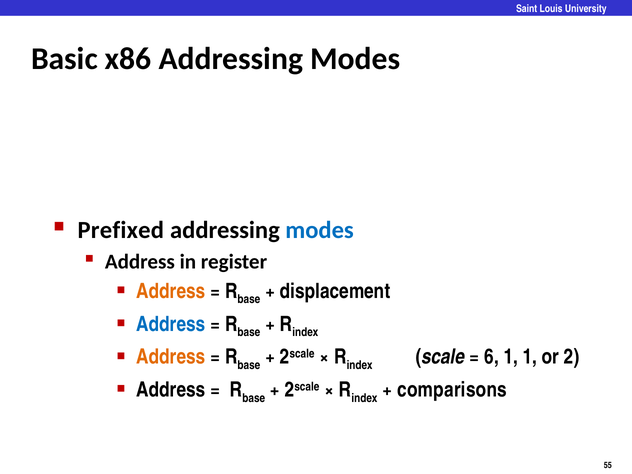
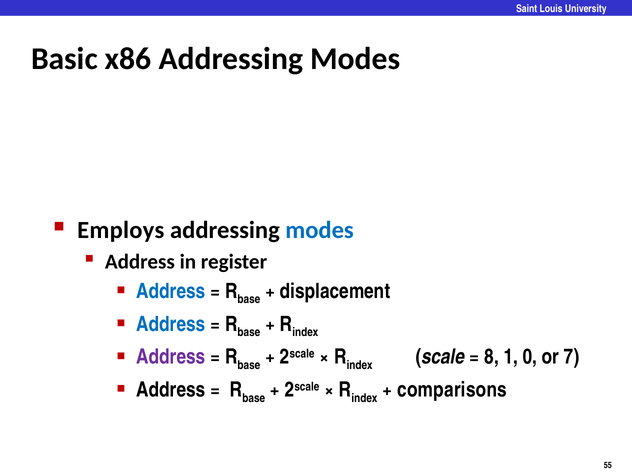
Prefixed: Prefixed -> Employs (121, 230)
Address colour: orange -> blue (171, 291)
Address colour: orange -> purple (171, 357)
6: 6 -> 8 (492, 357)
1 1: 1 -> 0 (530, 357)
2: 2 -> 7 (572, 357)
